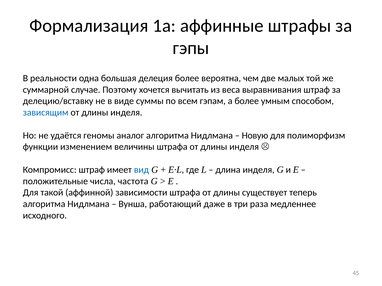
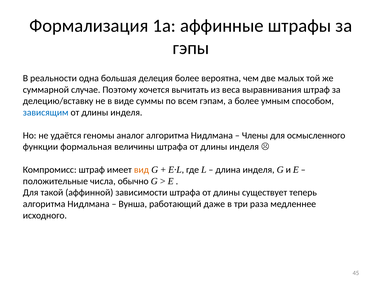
Новую: Новую -> Члены (255, 136)
полиморфизм: полиморфизм -> осмысленного (316, 136)
изменением: изменением -> формальная (86, 147)
вид colour: blue -> orange (141, 170)
частота: частота -> обычно (133, 181)
